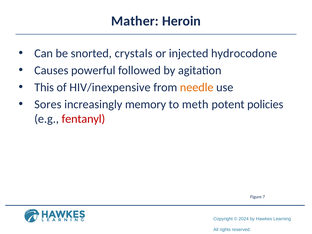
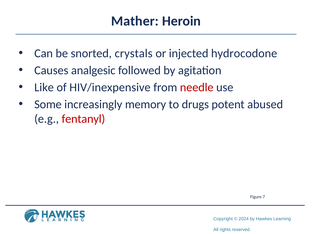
powerful: powerful -> analgesic (93, 70)
This: This -> Like (44, 87)
needle colour: orange -> red (197, 87)
Sores: Sores -> Some (48, 104)
meth: meth -> drugs (195, 104)
policies: policies -> abused (265, 104)
